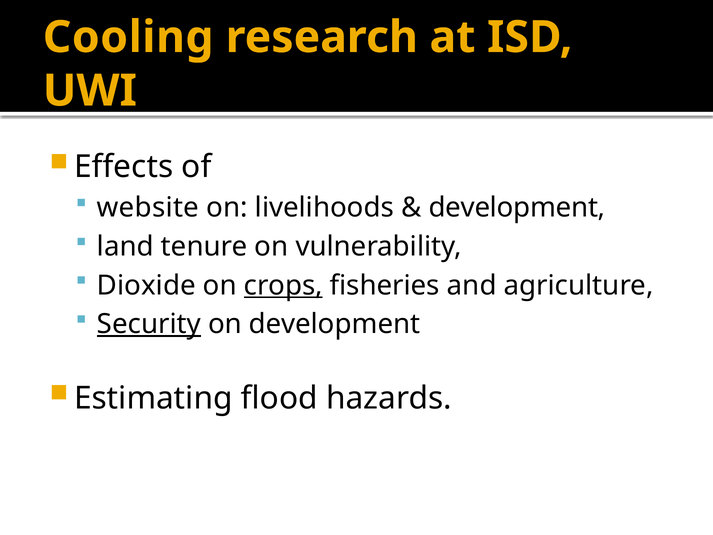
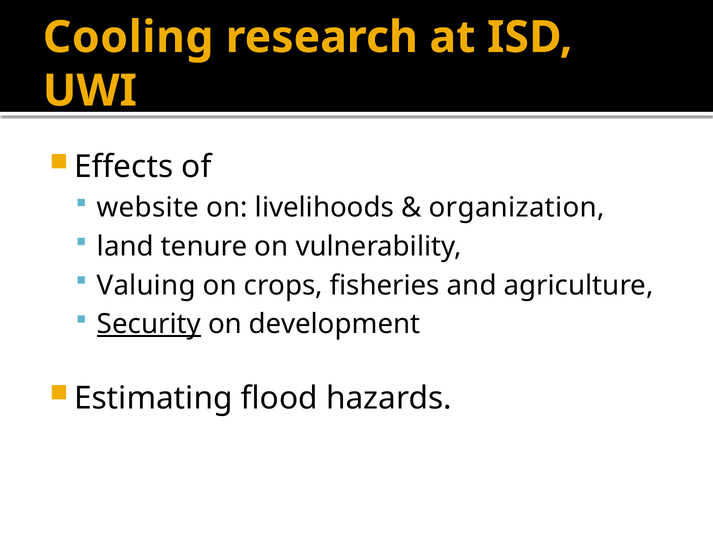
development: development -> organization (517, 208)
Dioxide: Dioxide -> Valuing (146, 285)
crops underline: present -> none (283, 285)
